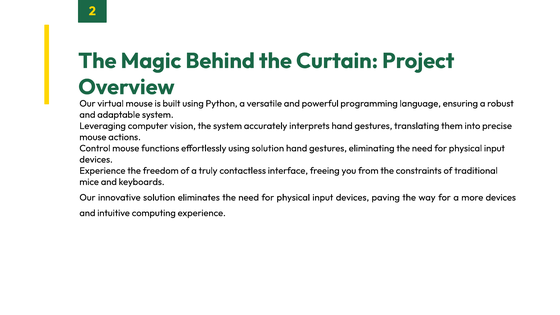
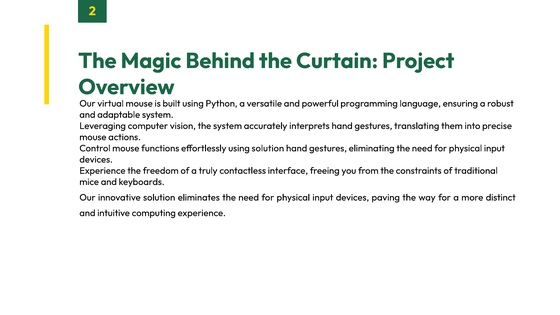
more devices: devices -> distinct (501, 197)
